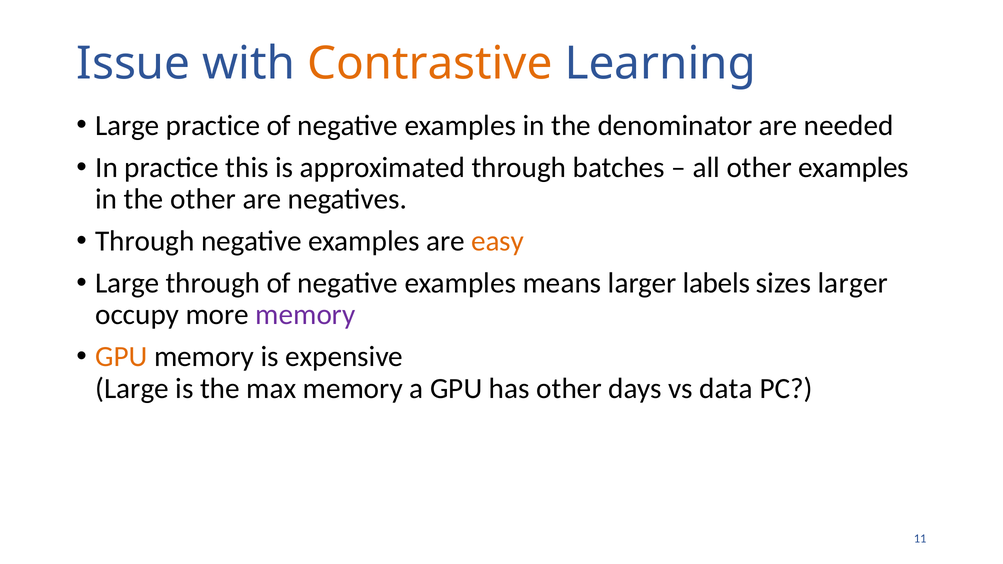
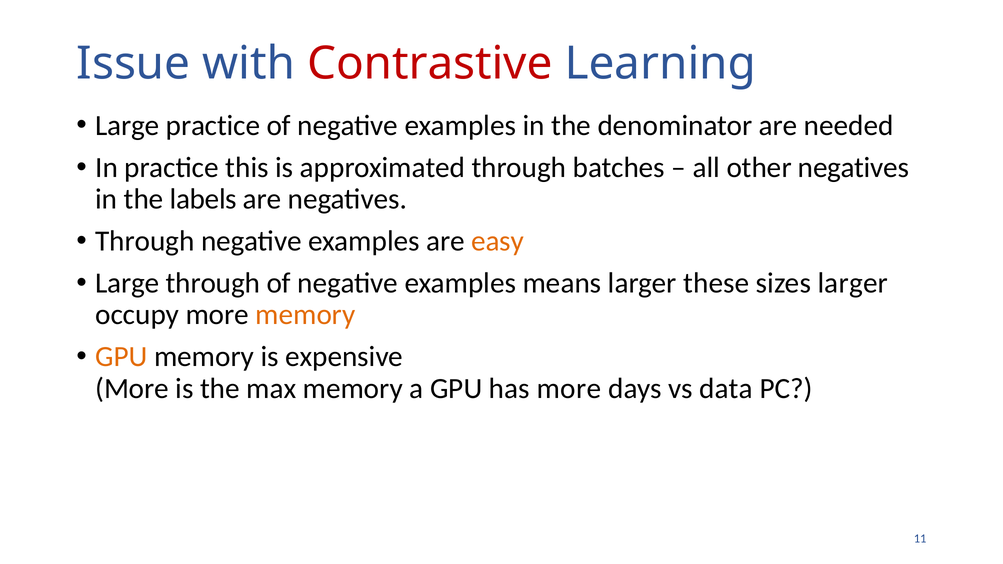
Contrastive colour: orange -> red (430, 64)
other examples: examples -> negatives (853, 168)
the other: other -> labels (203, 199)
labels: labels -> these (716, 283)
memory colour: purple -> orange (305, 315)
Large: Large -> More (132, 389)
has other: other -> more (569, 389)
